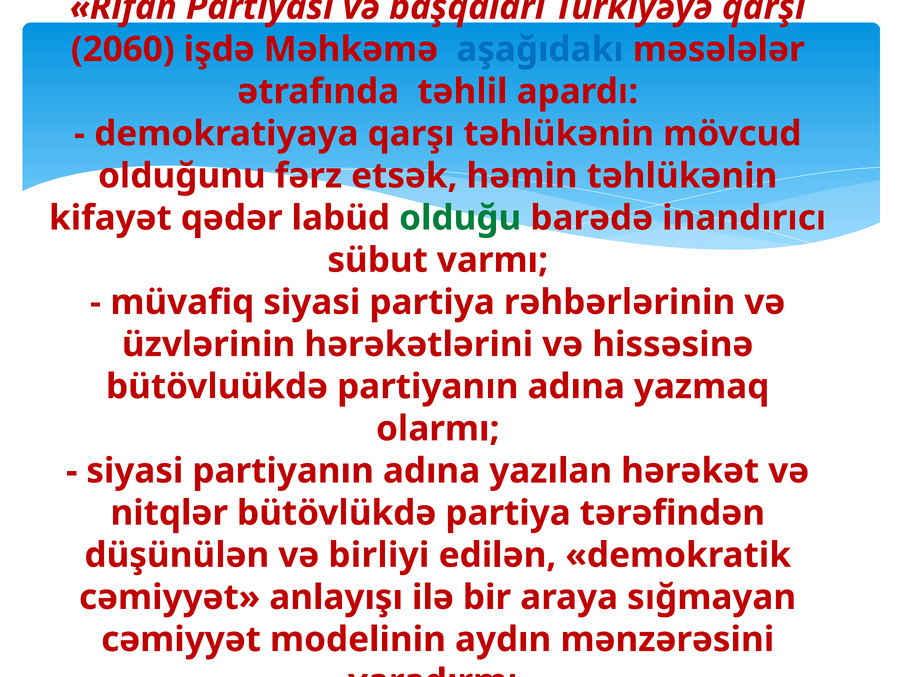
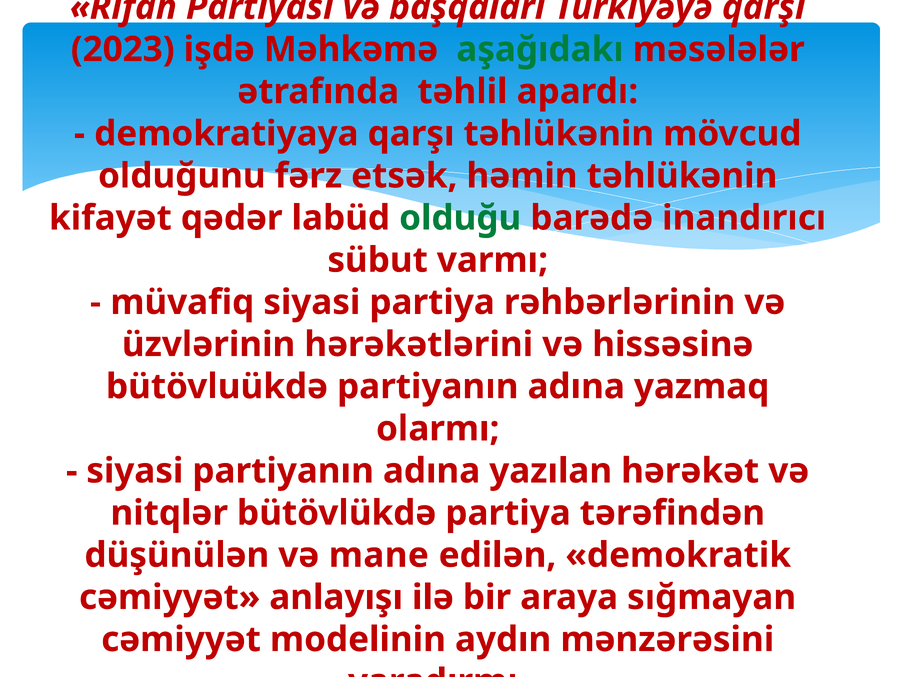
2060: 2060 -> 2023 (123, 49)
aşağıdakı colour: blue -> green (540, 49)
birliyi: birliyi -> mane (379, 555)
